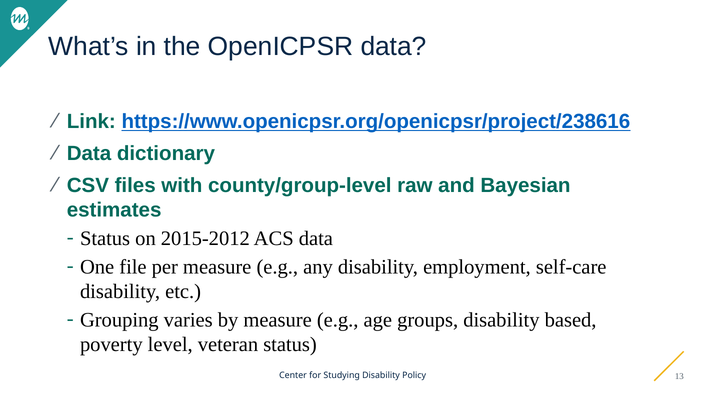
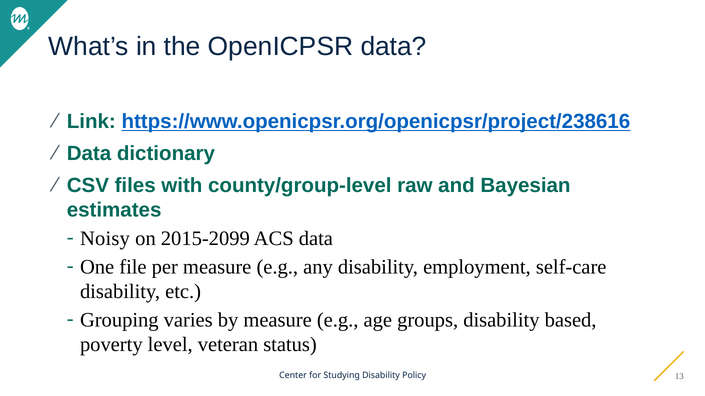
Status: Status -> Noisy (105, 239)
2015-2012: 2015-2012 -> 2015-2099 (205, 239)
